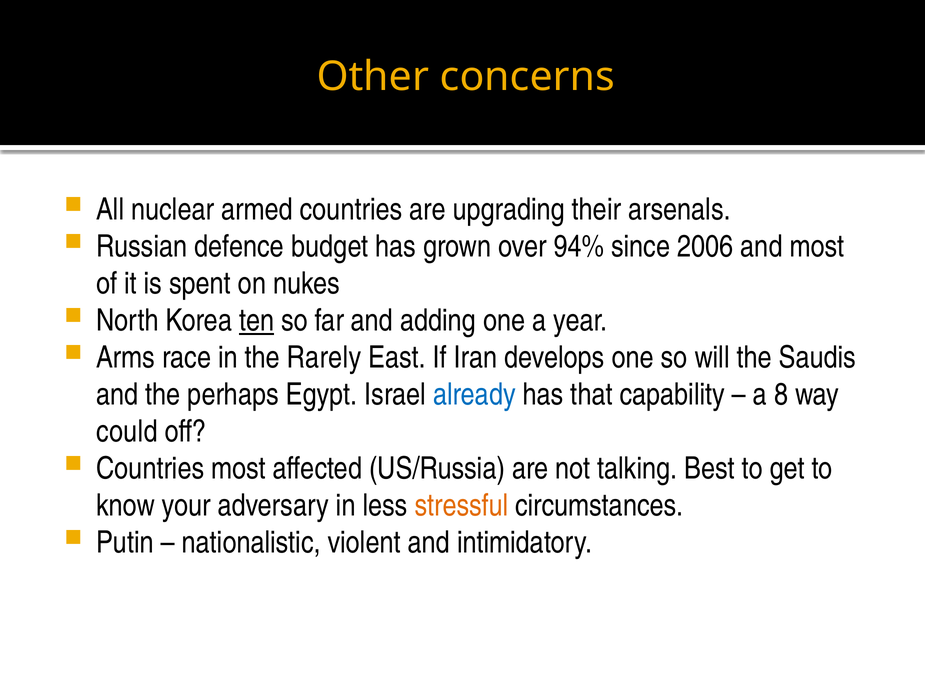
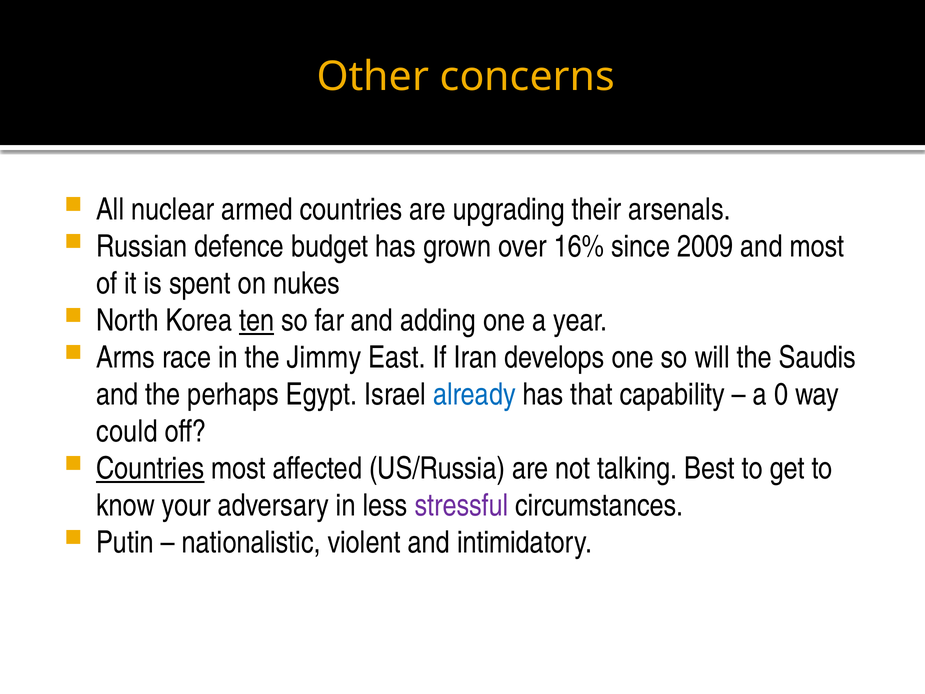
94%: 94% -> 16% (579, 246)
2006: 2006 -> 2009 (705, 246)
Rarely: Rarely -> Jimmy (324, 357)
8: 8 -> 0 (781, 394)
Countries underline: none -> present (150, 468)
stressful colour: orange -> purple (461, 505)
